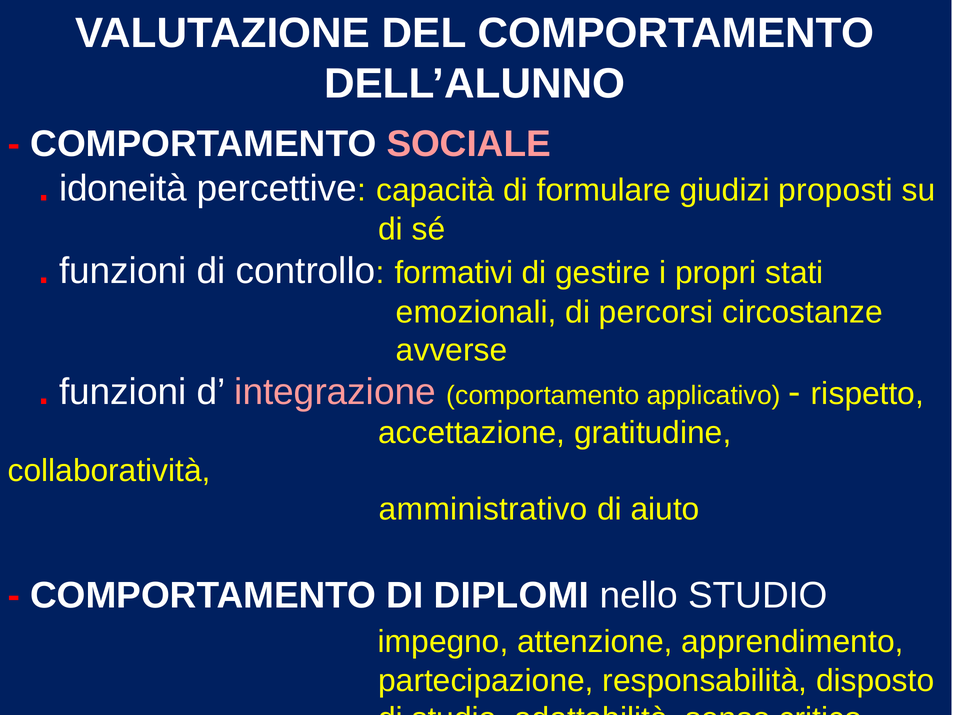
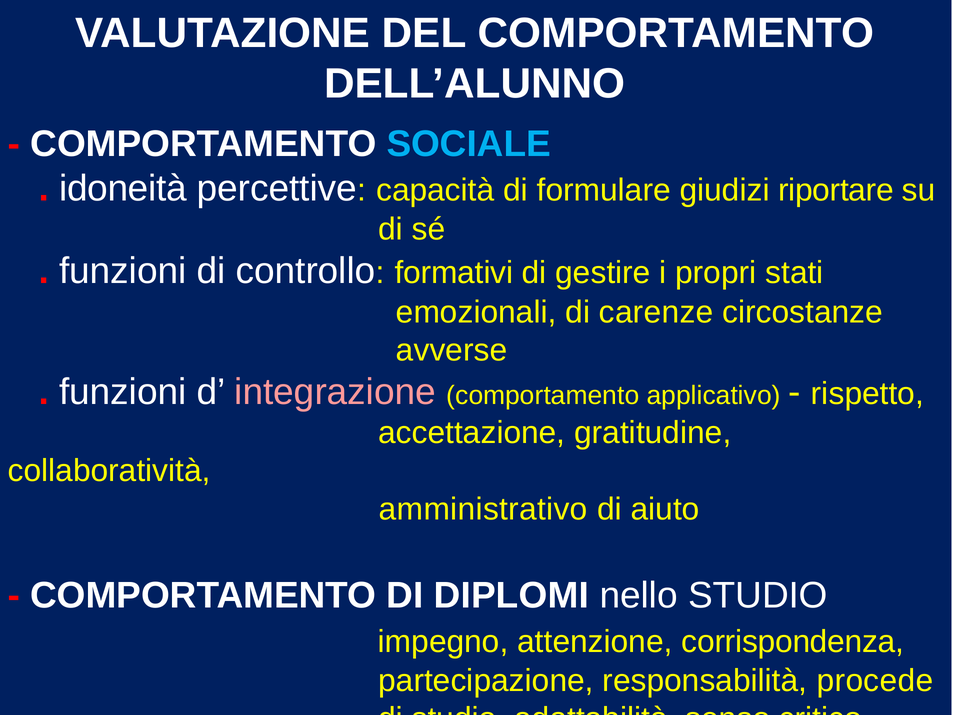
SOCIALE colour: pink -> light blue (469, 144)
proposti: proposti -> riportare (836, 190)
percorsi: percorsi -> carenze (656, 312)
apprendimento: apprendimento -> corrispondenza (793, 641)
disposto: disposto -> procede (875, 681)
